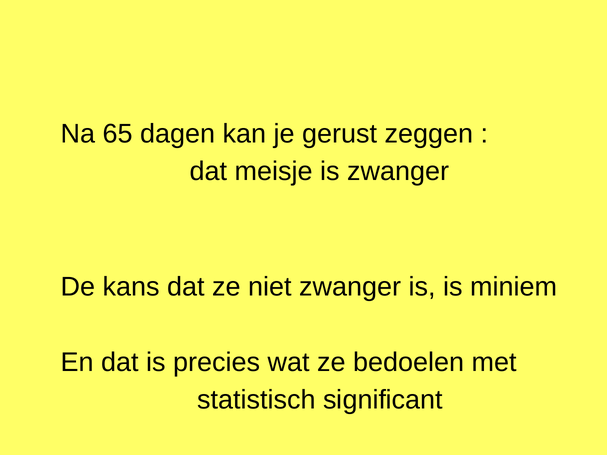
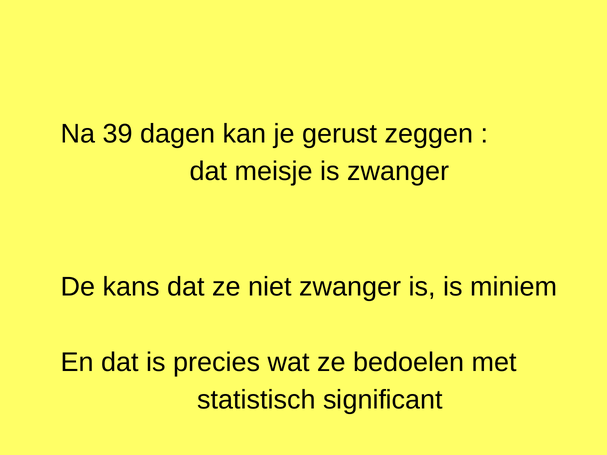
65: 65 -> 39 (118, 134)
